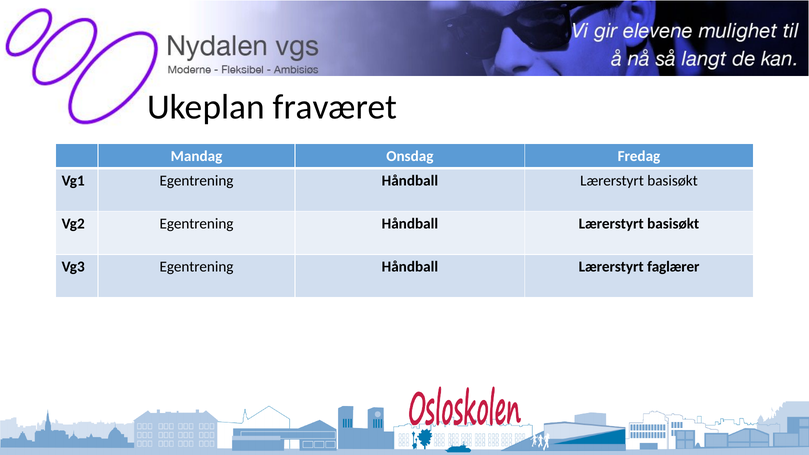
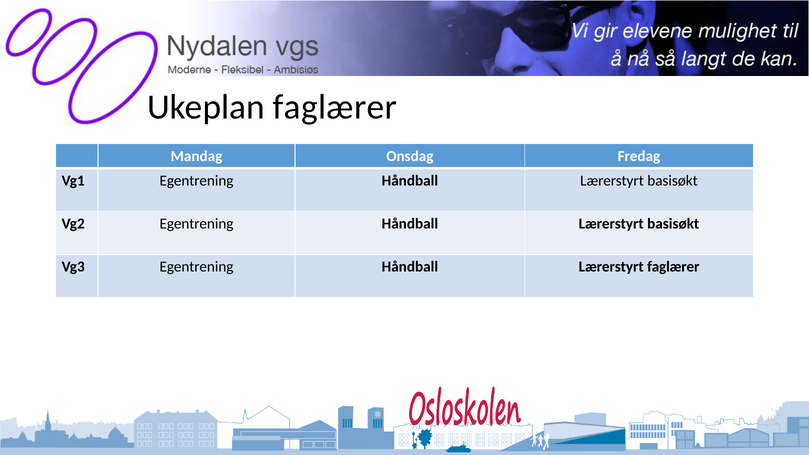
Ukeplan fraværet: fraværet -> faglærer (335, 107)
